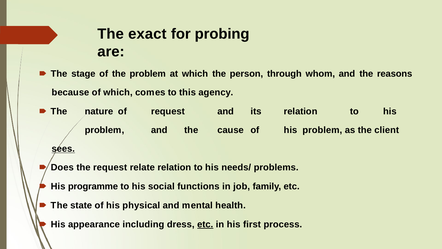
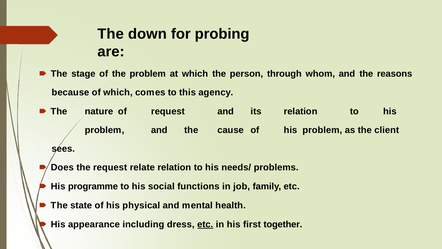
exact: exact -> down (147, 34)
sees underline: present -> none (63, 149)
process: process -> together (283, 224)
